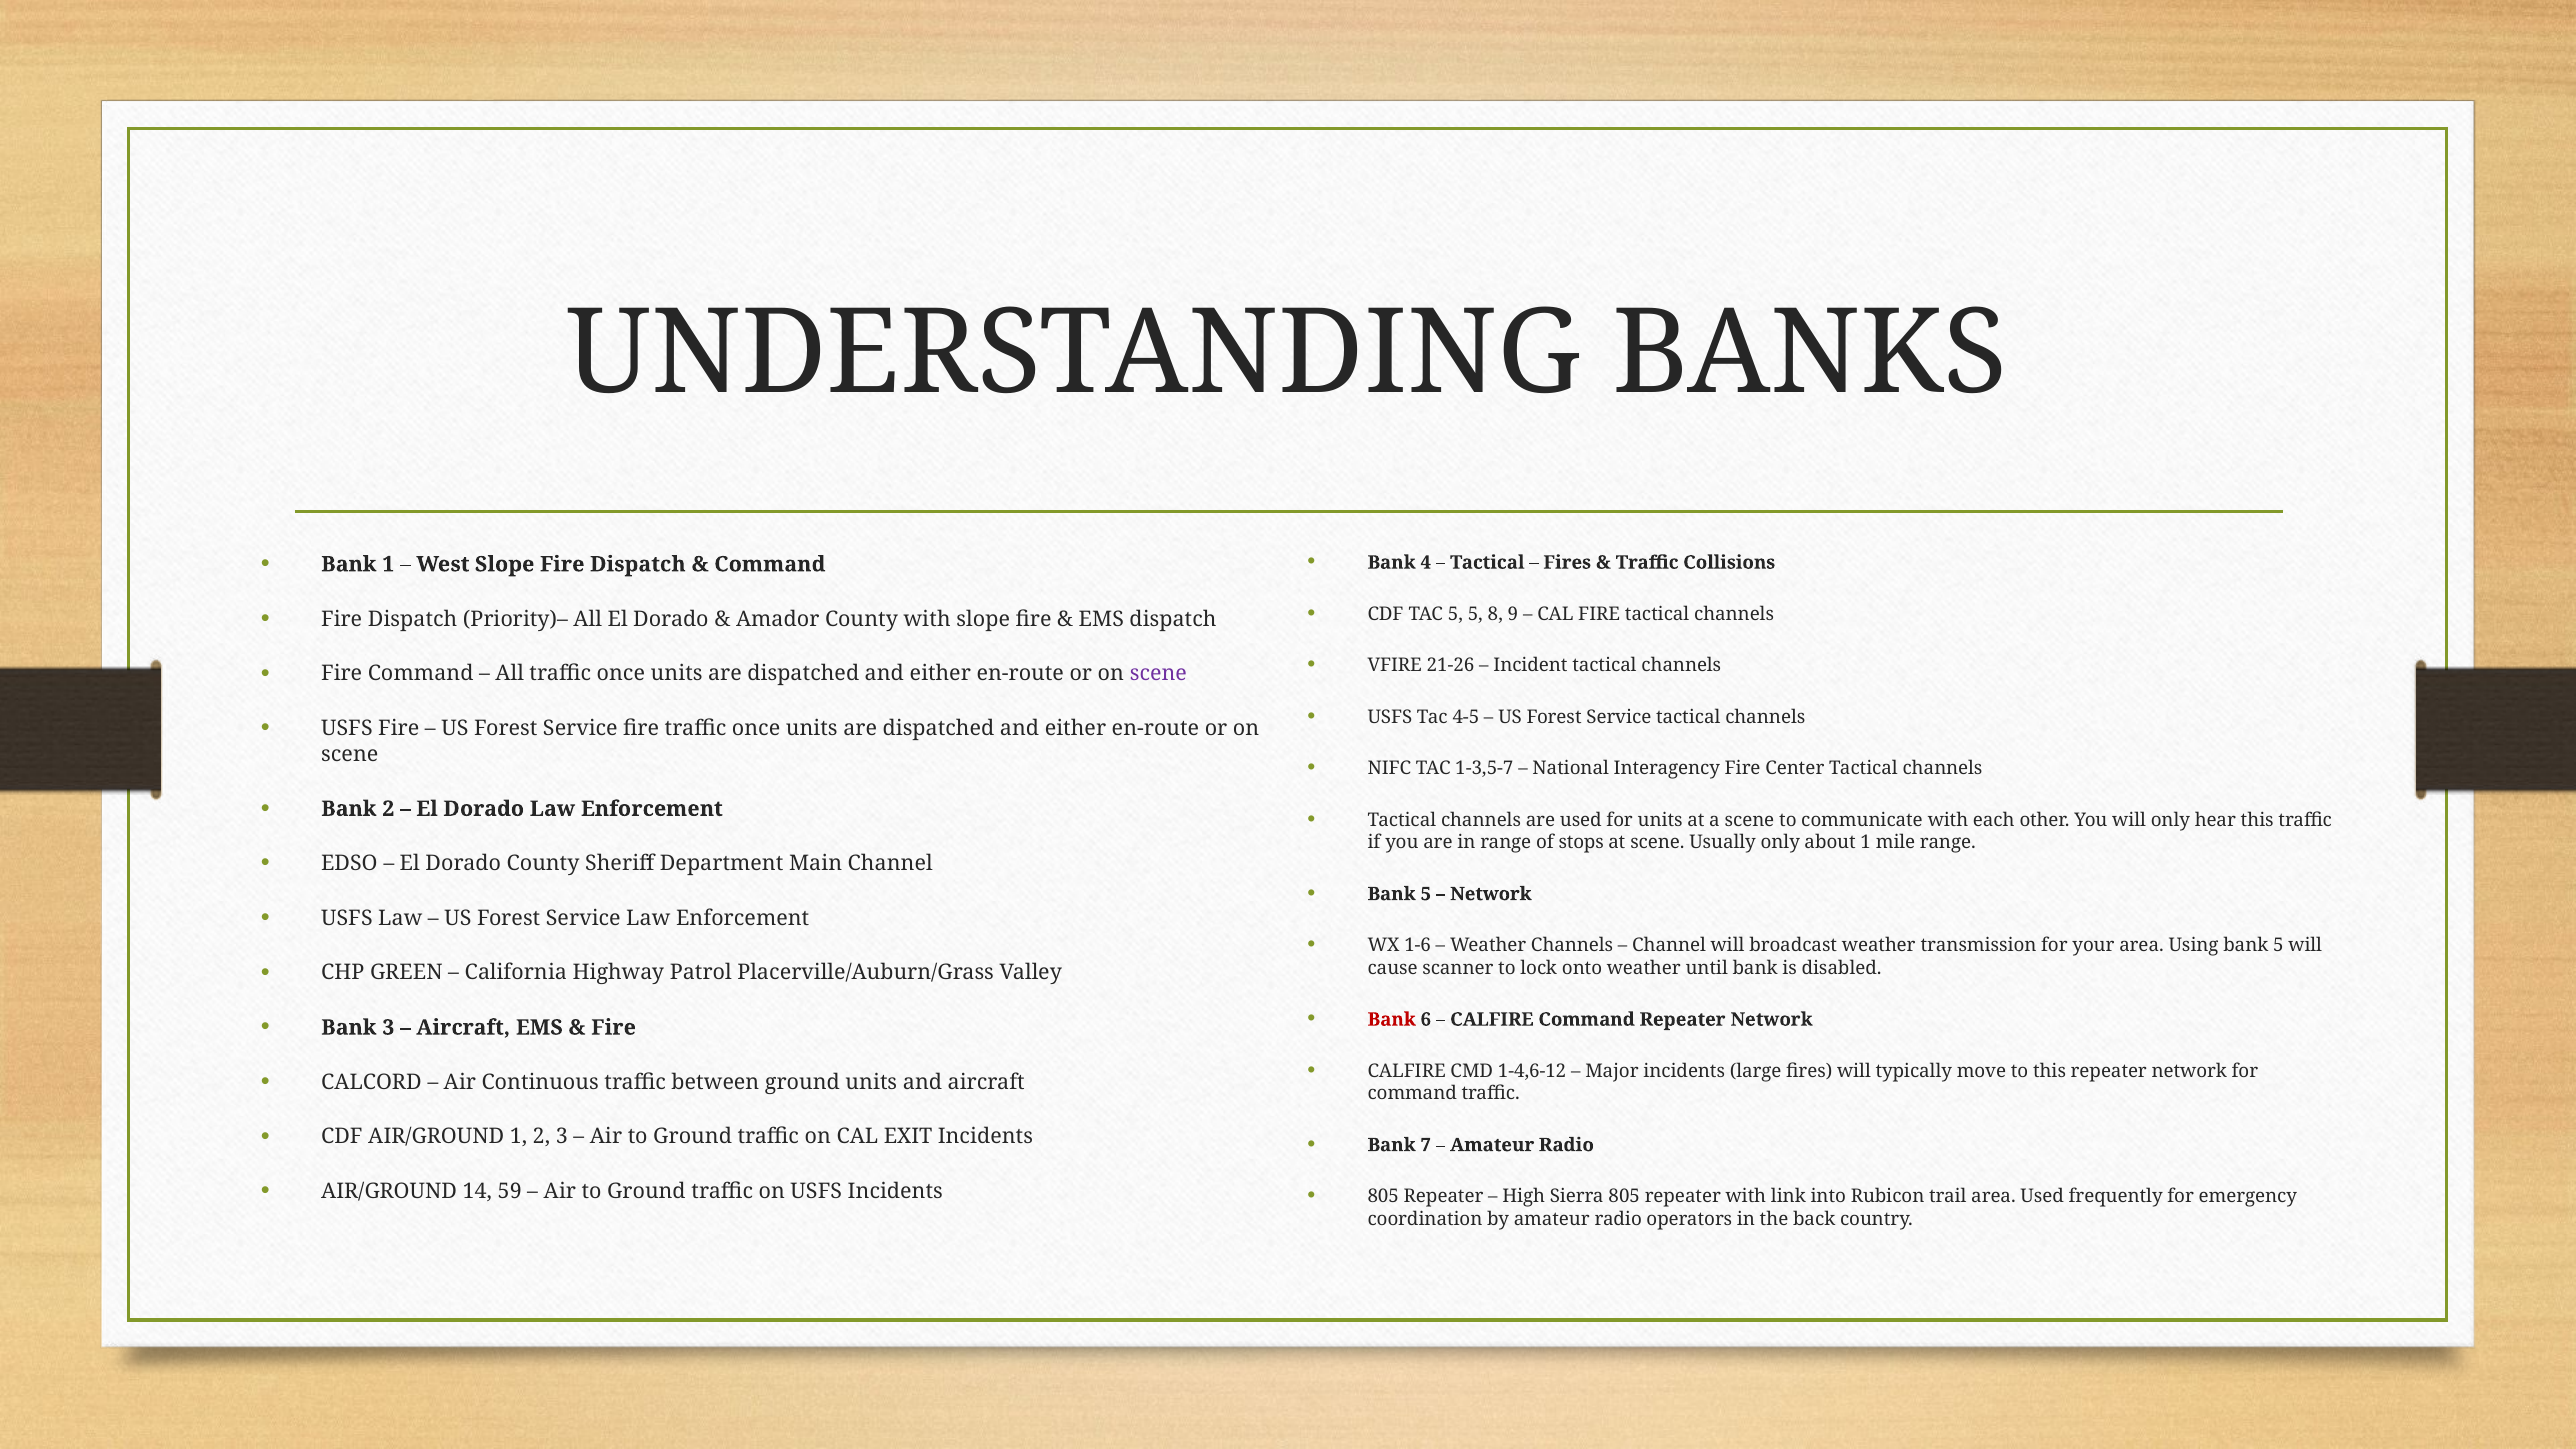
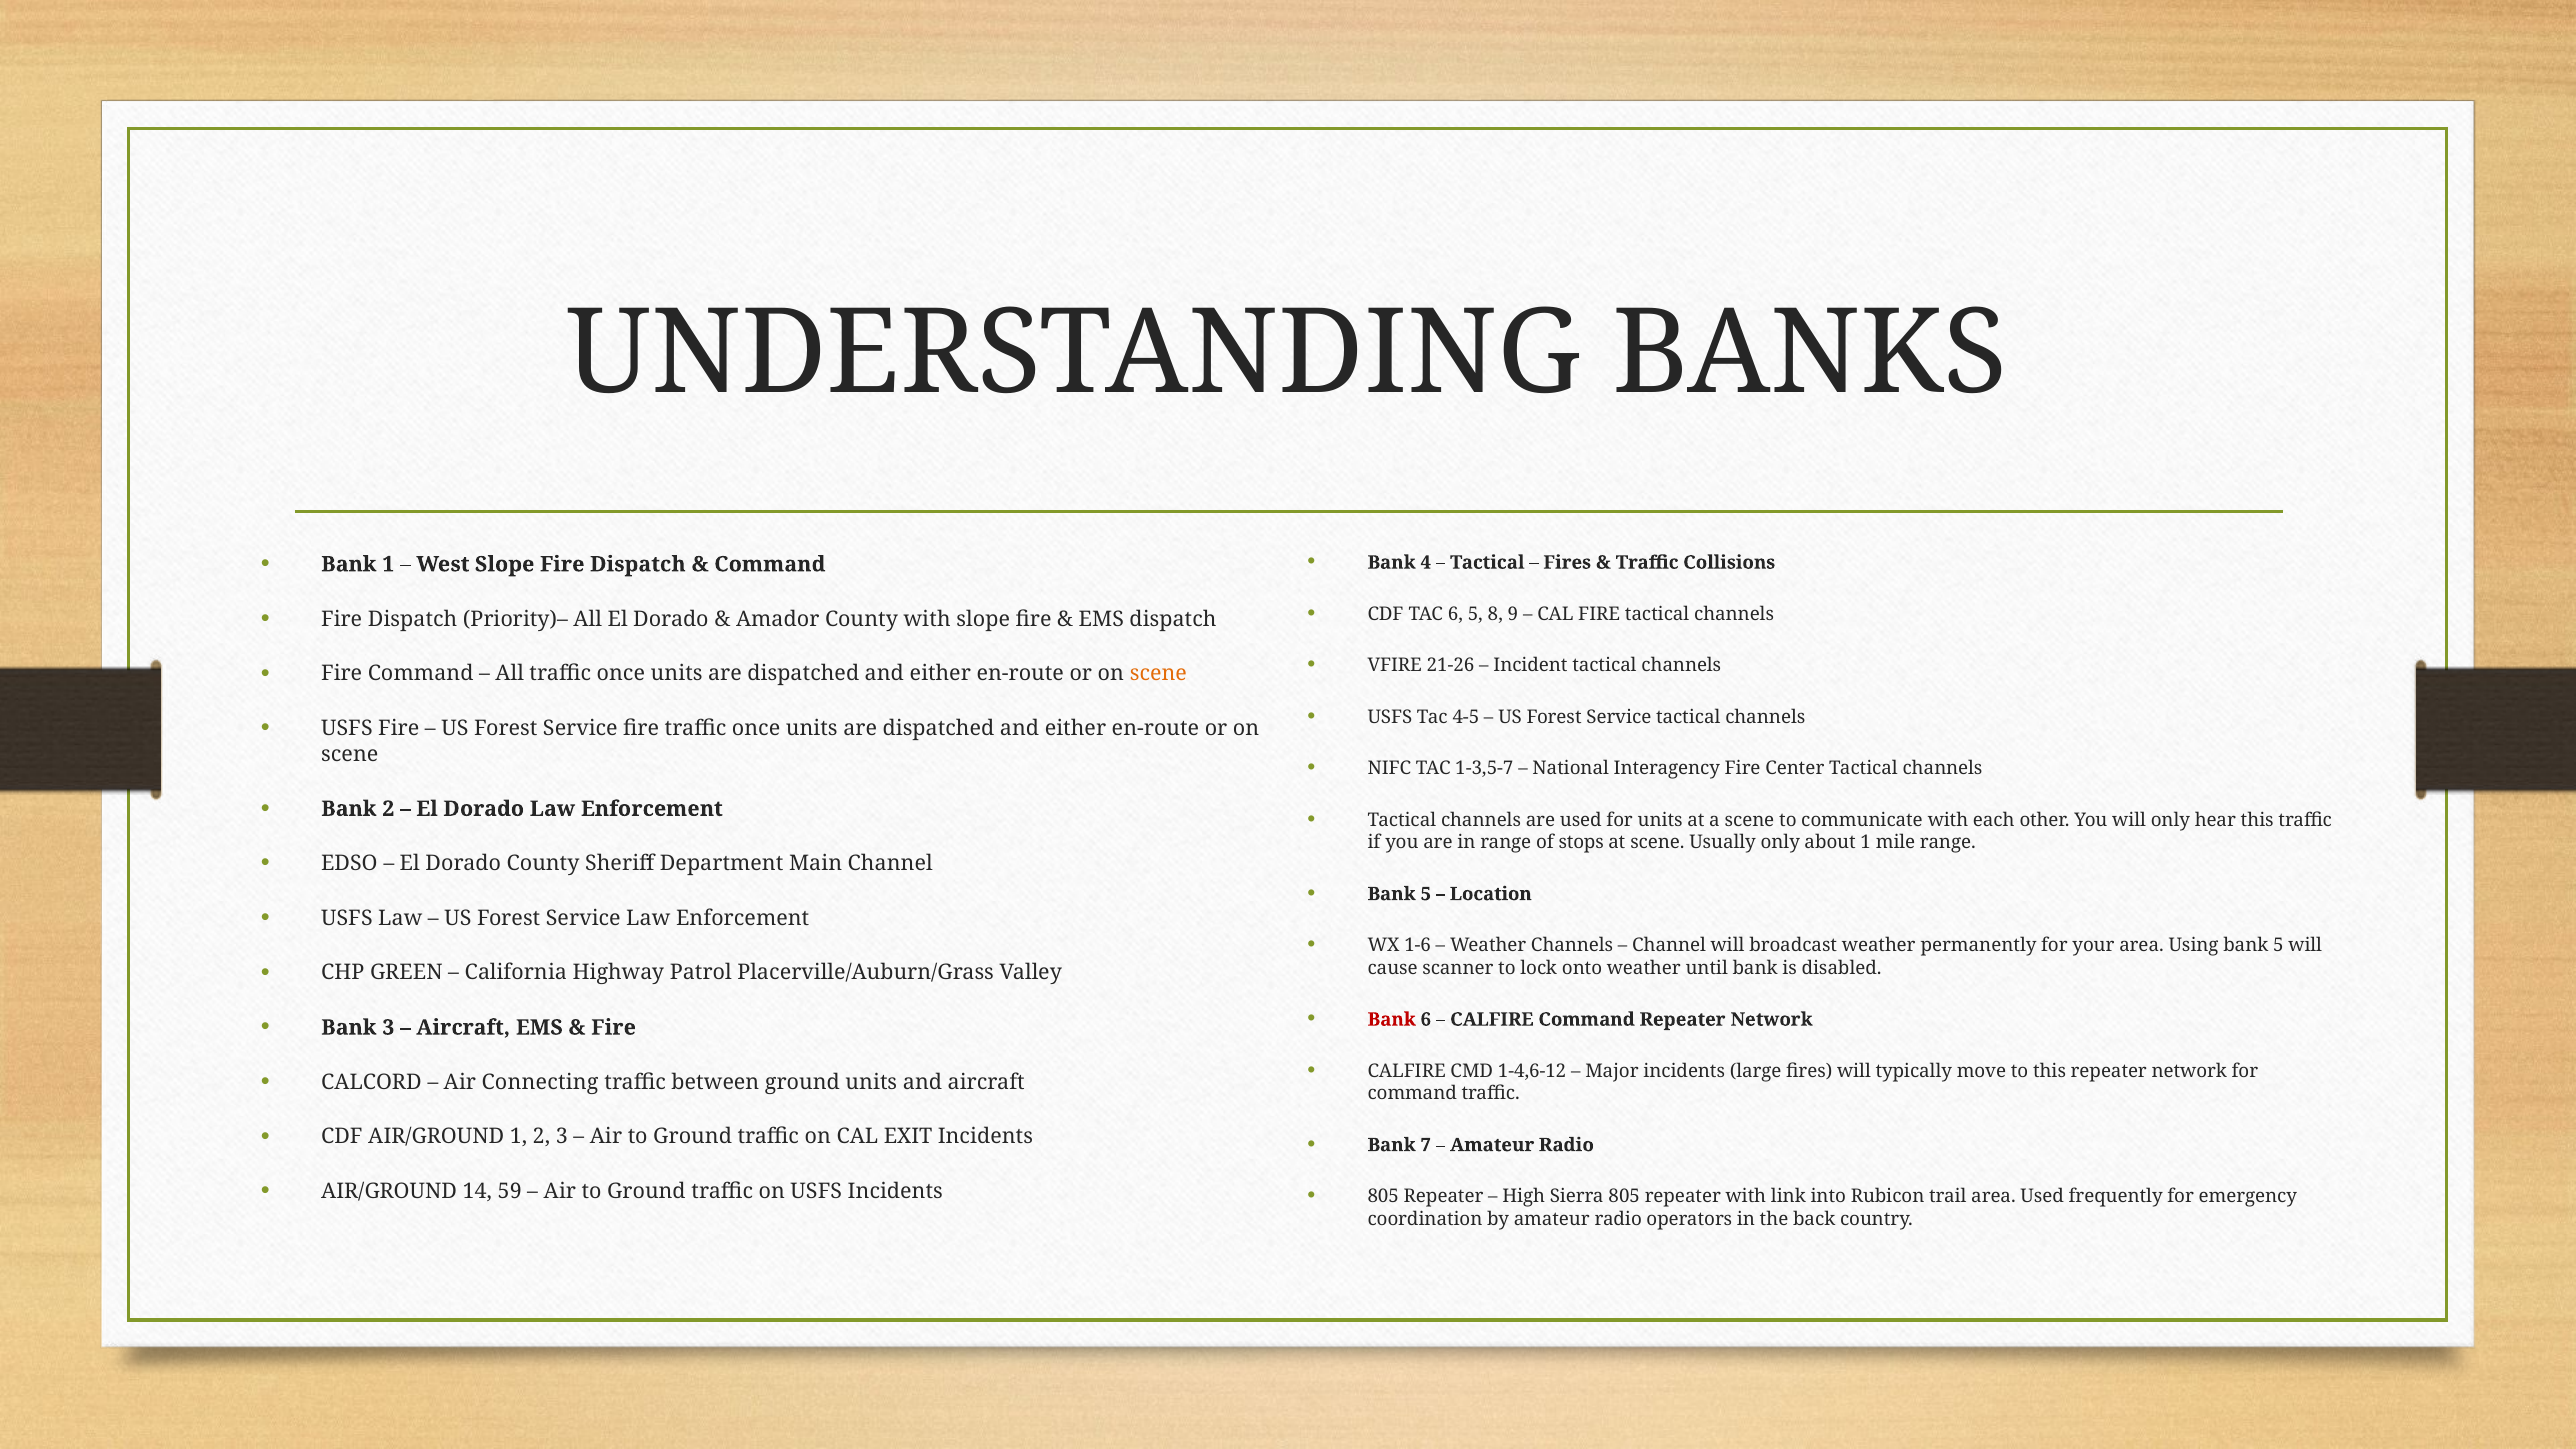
TAC 5: 5 -> 6 (1455, 614)
scene colour: purple -> orange (1158, 674)
Network: Network -> Location (1491, 894)
transmission: transmission -> permanently (1978, 945)
Continuous: Continuous -> Connecting (540, 1082)
